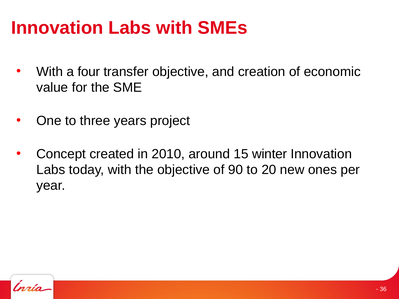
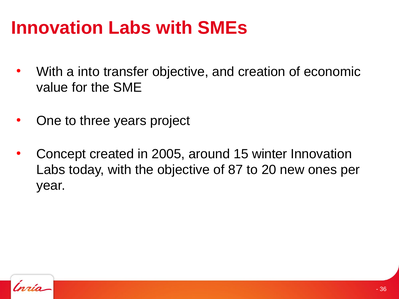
four: four -> into (89, 72)
2010: 2010 -> 2005 (168, 154)
90: 90 -> 87 (236, 170)
